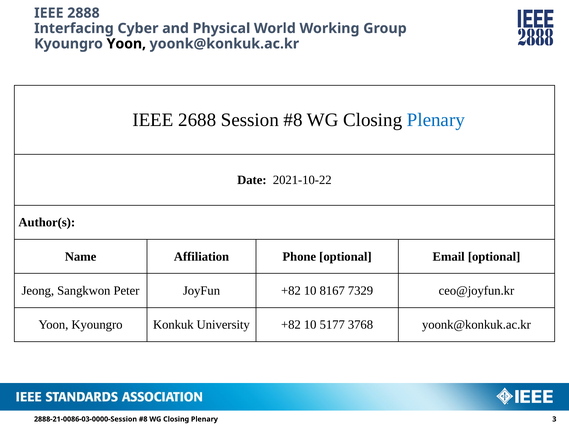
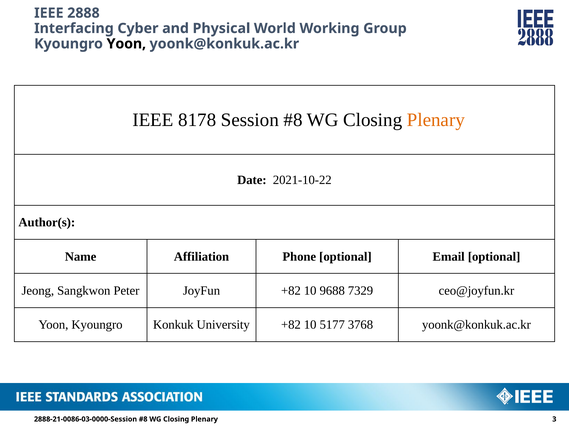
2688: 2688 -> 8178 (197, 120)
Plenary colour: blue -> orange (436, 120)
8167: 8167 -> 9688 (332, 290)
